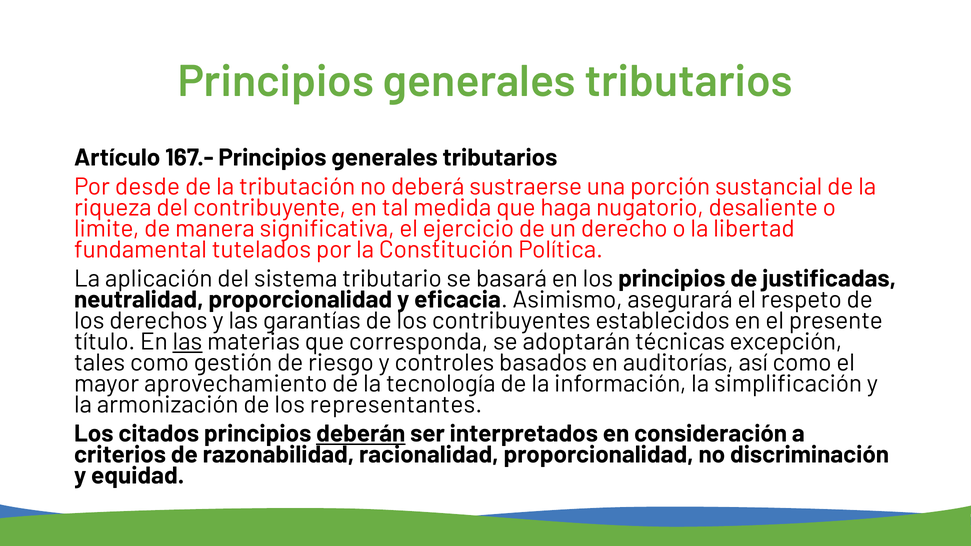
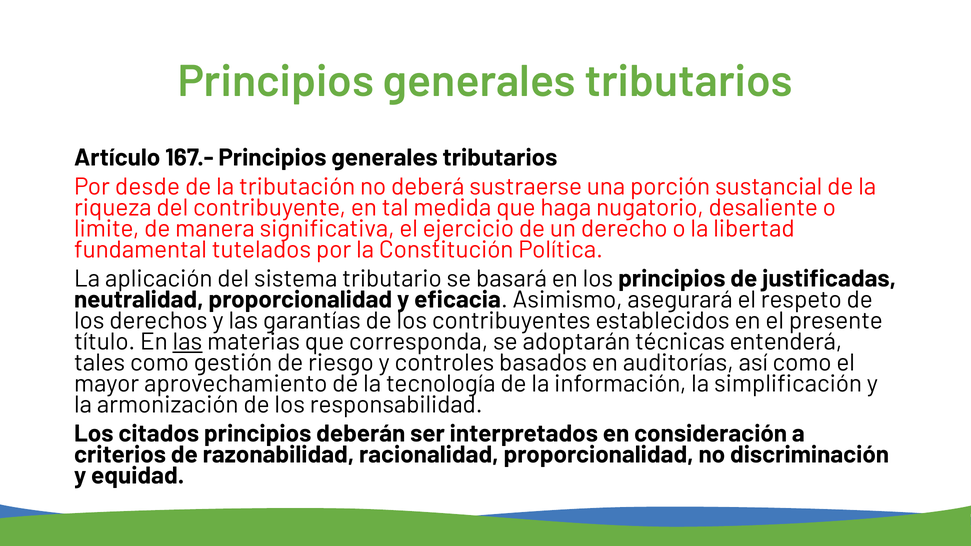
excepción: excepción -> entenderá (786, 342)
representantes: representantes -> responsabilidad (396, 405)
deberán underline: present -> none (361, 434)
